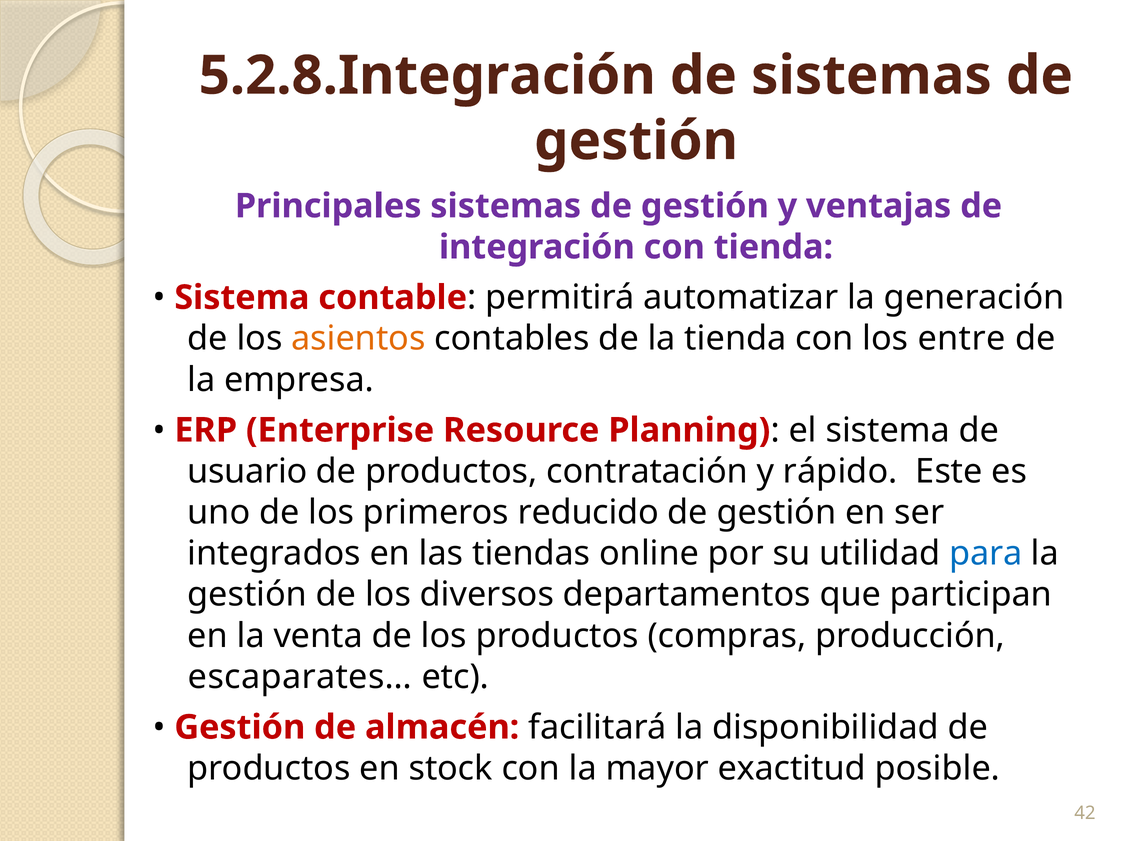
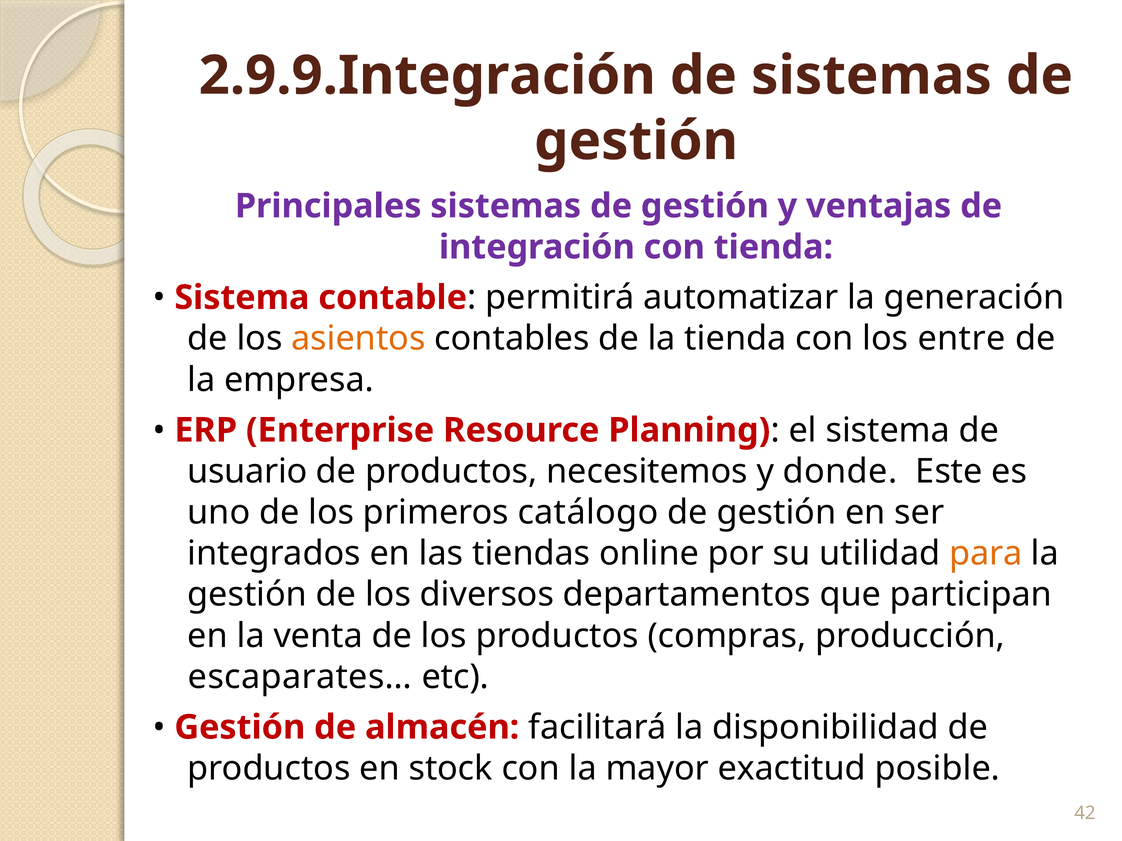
5.2.8.Integración: 5.2.8.Integración -> 2.9.9.Integración (427, 76)
contratación: contratación -> necesitemos (647, 472)
rápido: rápido -> donde (840, 472)
reducido: reducido -> catálogo (588, 513)
para colour: blue -> orange (986, 554)
